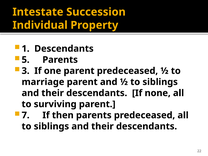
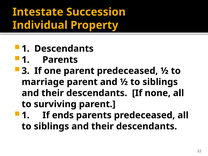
5: 5 -> 1 (26, 60)
7: 7 -> 1 (26, 115)
then: then -> ends (63, 115)
